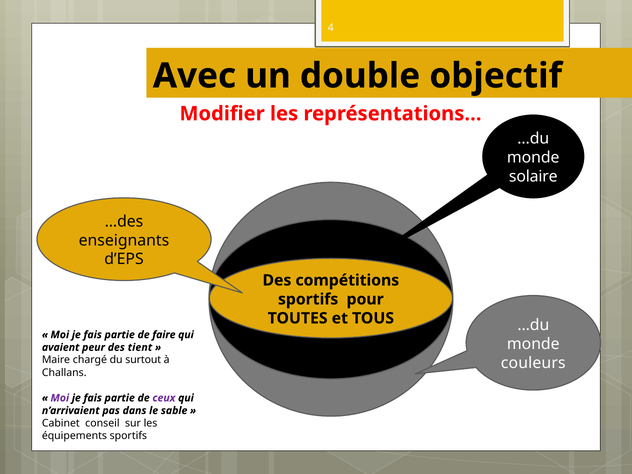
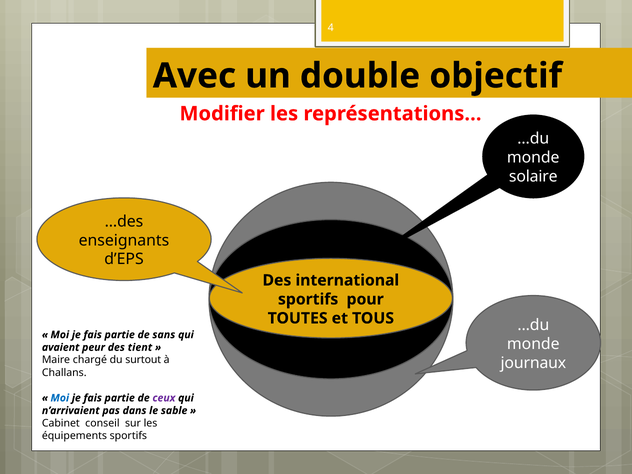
compétitions: compétitions -> international (347, 280)
faire: faire -> sans (164, 335)
couleurs: couleurs -> journaux (533, 363)
Moi colour: purple -> blue (60, 398)
